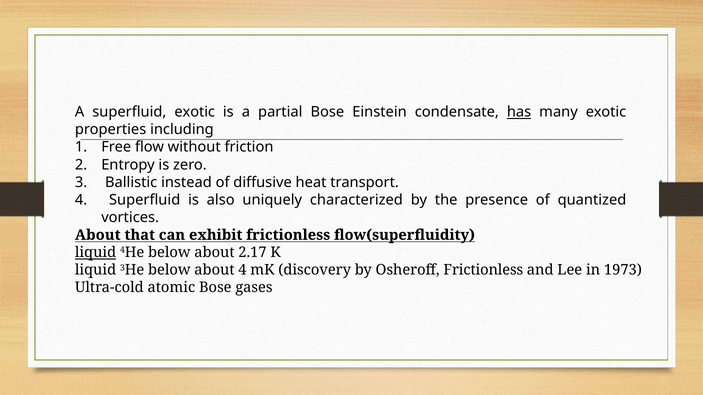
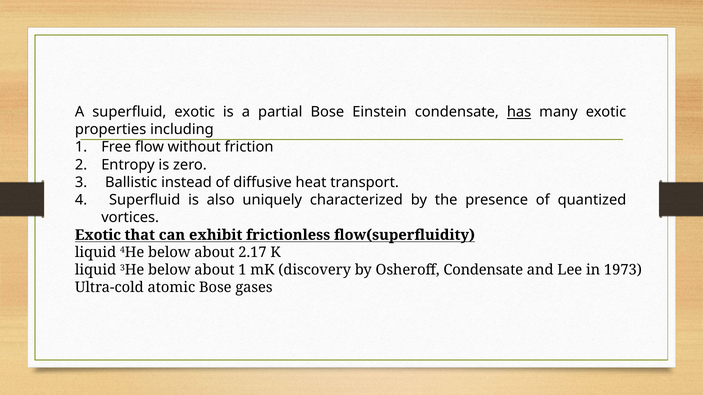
About: About -> Exotic (98, 235)
liquid underline: present -> none (96, 253)
about 4: 4 -> 1 (242, 270)
Osheroff Frictionless: Frictionless -> Condensate (483, 270)
